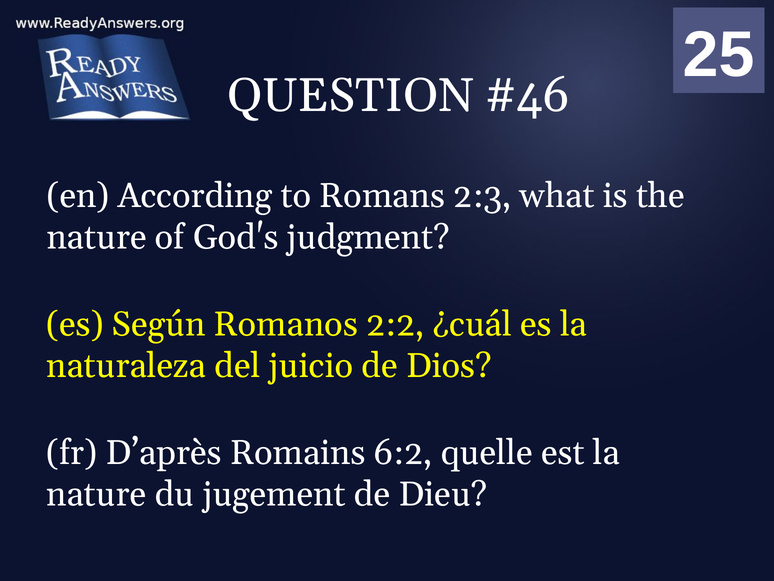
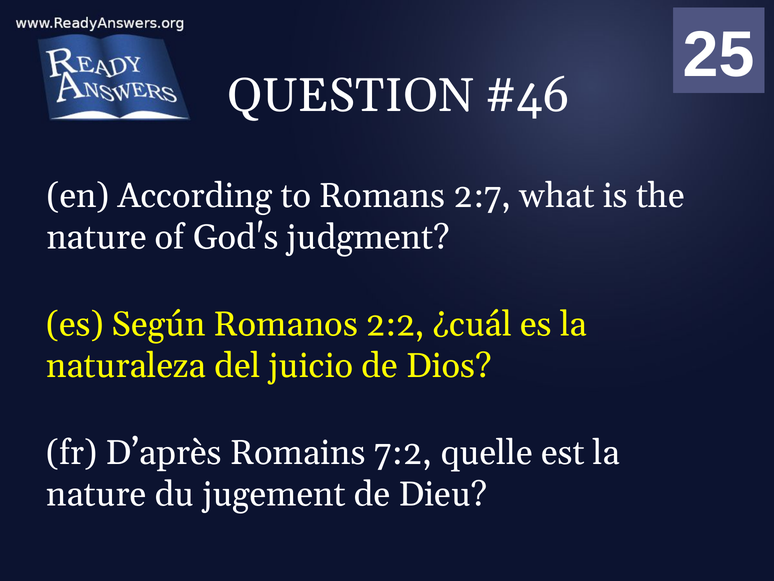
2:3: 2:3 -> 2:7 (482, 196)
6:2: 6:2 -> 7:2 (403, 453)
